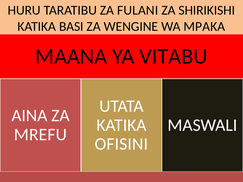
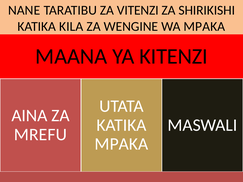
HURU: HURU -> NANE (24, 10)
FULANI: FULANI -> VITENZI (138, 10)
BASI: BASI -> KILA (71, 26)
VITABU: VITABU -> KITENZI (174, 56)
OFISINI: OFISINI -> MPAKA (121, 144)
